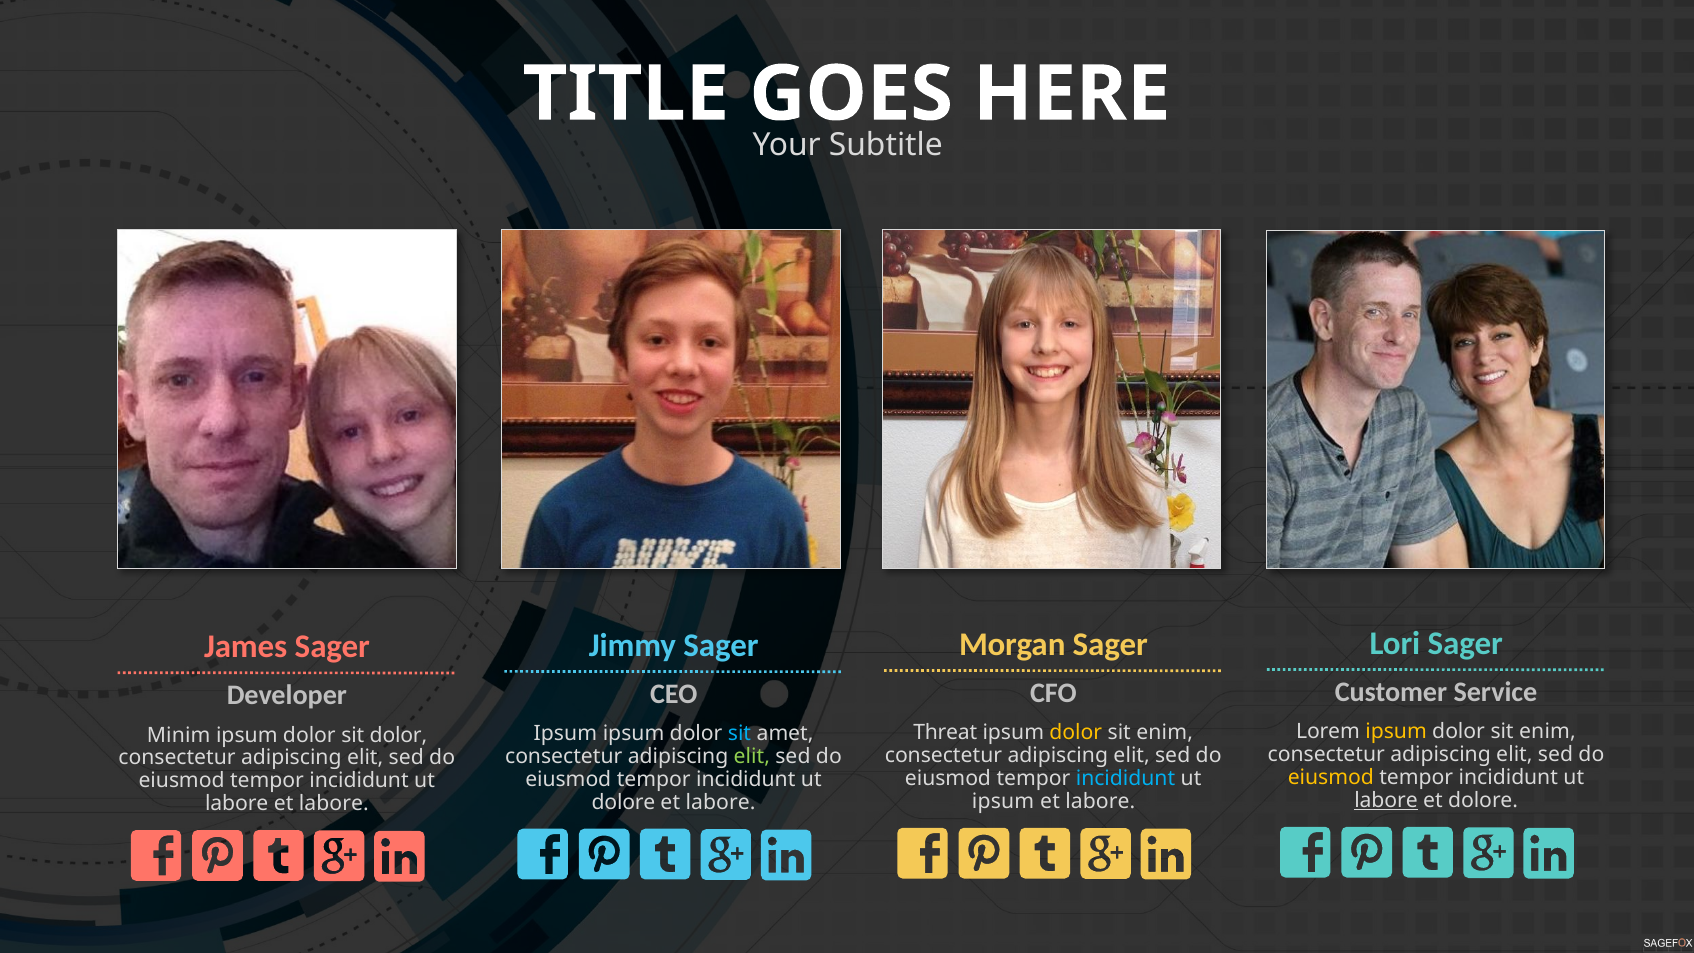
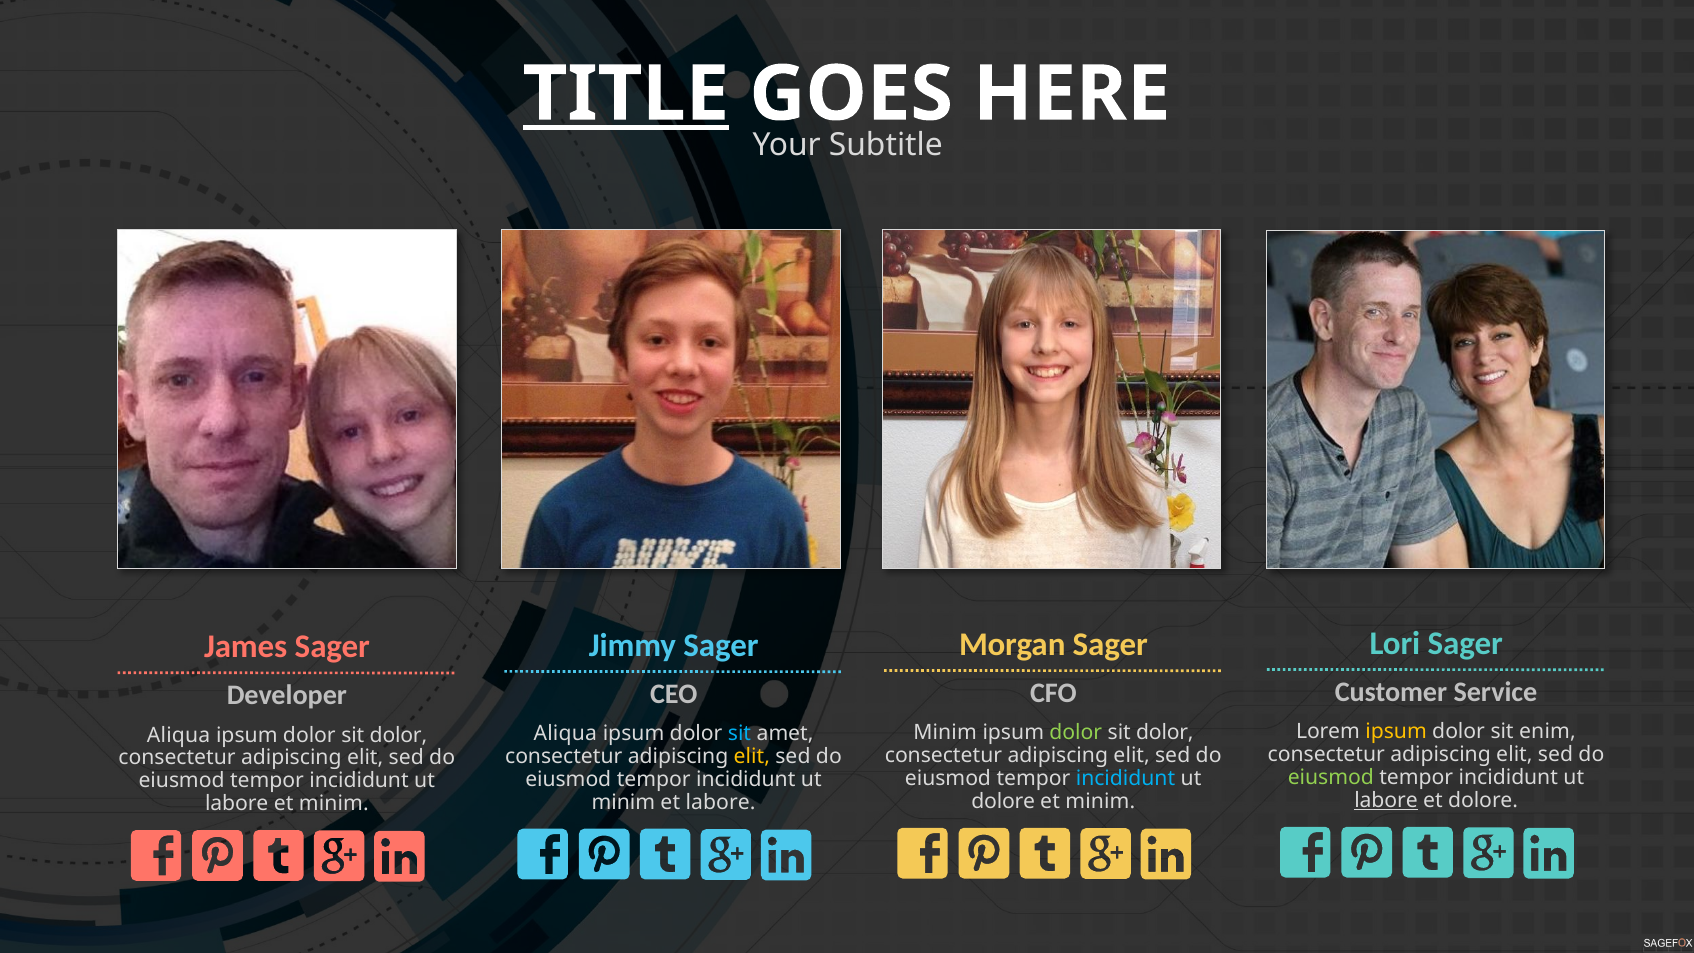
TITLE underline: none -> present (626, 94)
Threat: Threat -> Minim (945, 733)
dolor colour: yellow -> light green (1076, 733)
enim: enim -> dolor (1165, 733)
Ipsum: Ipsum -> Aliqua (565, 734)
Minim: Minim -> Aliqua (179, 735)
elit colour: light green -> yellow (752, 757)
eiusmod colour: yellow -> light green (1331, 777)
ipsum: ipsum -> dolore (1003, 801)
labore: labore -> minim (1100, 801)
dolore: dolore -> minim (623, 802)
labore et labore: labore -> minim (334, 804)
